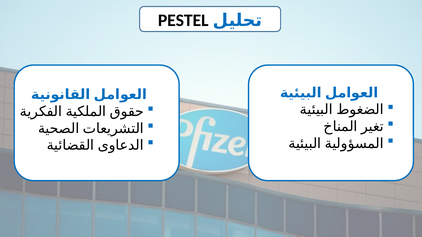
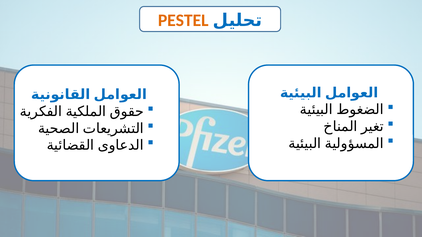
PESTEL colour: black -> orange (183, 20)
